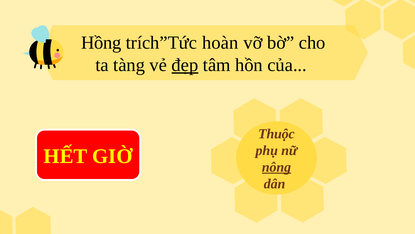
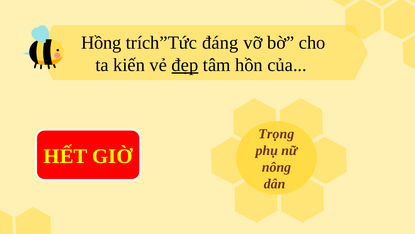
hoàn: hoàn -> đáng (220, 43)
tàng: tàng -> kiến (129, 65)
Thuộc: Thuộc -> Trọng (276, 134)
nông underline: present -> none (276, 167)
